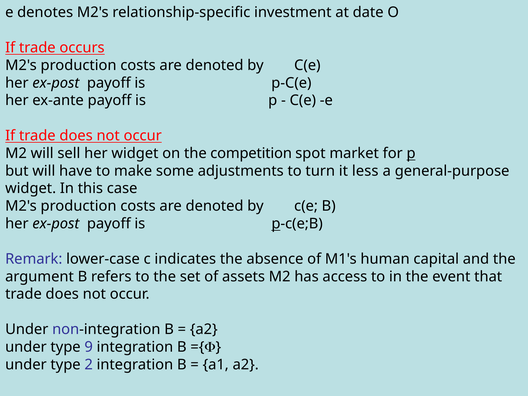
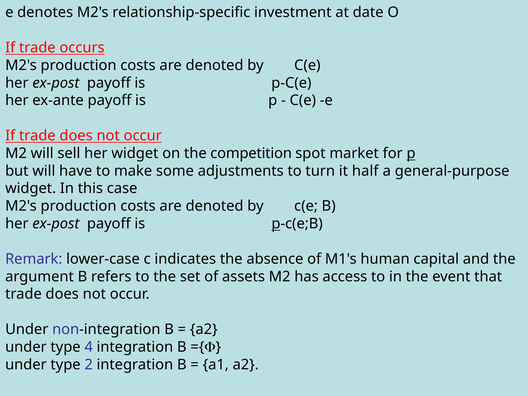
less: less -> half (365, 171)
9: 9 -> 4 (89, 347)
